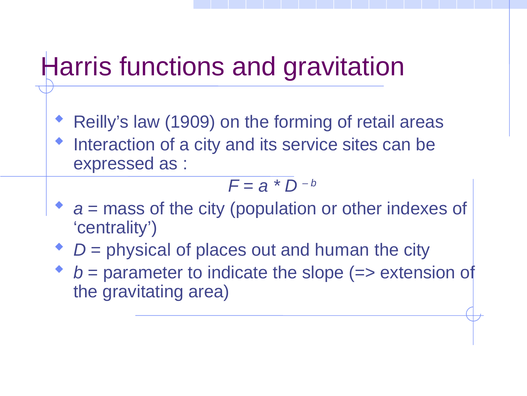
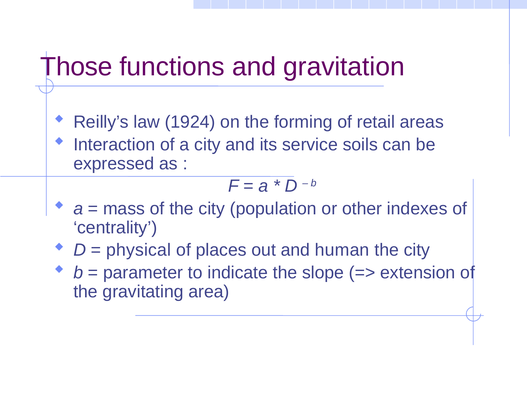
Harris: Harris -> Those (76, 67)
1909: 1909 -> 1924 (190, 122)
sites: sites -> soils (360, 144)
